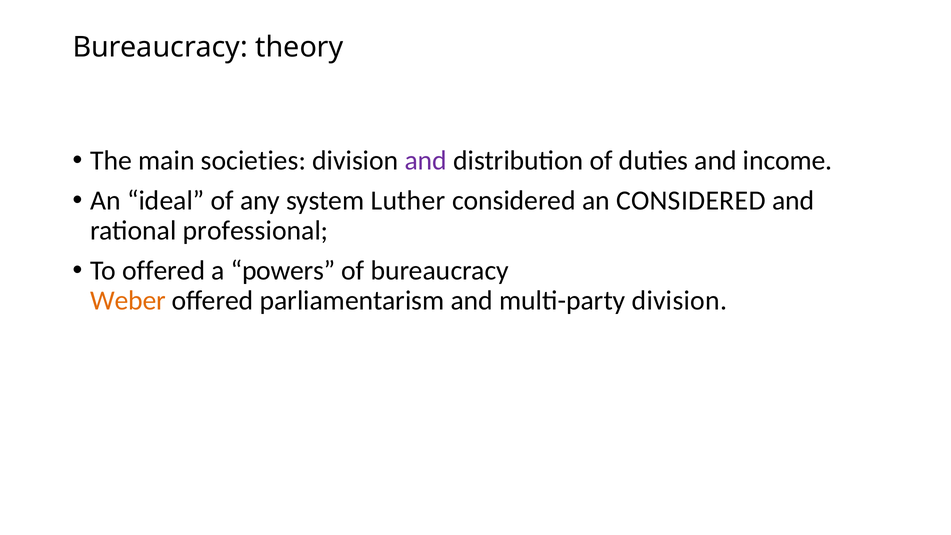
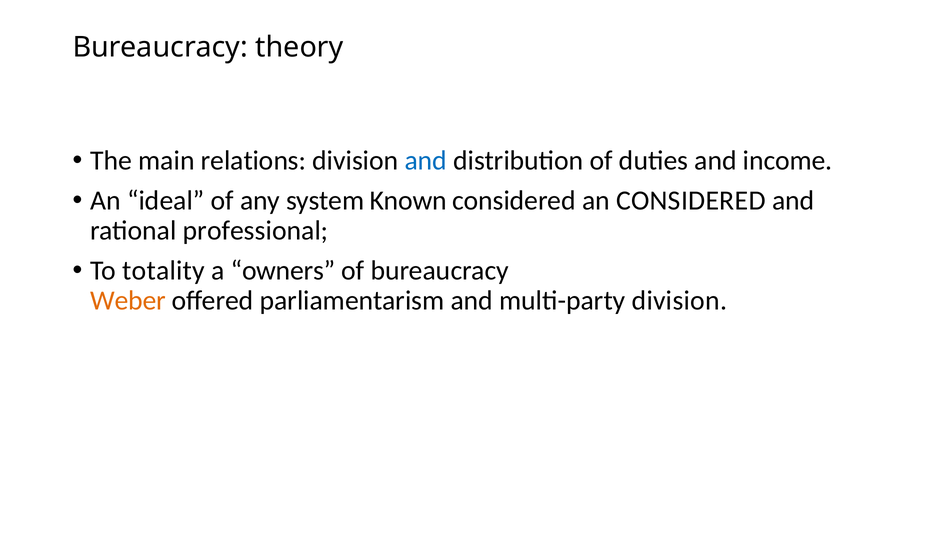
societies: societies -> relations (253, 161)
and colour: purple -> blue (426, 161)
Luther: Luther -> Known (408, 201)
To offered: offered -> totality (163, 270)
powers: powers -> owners (283, 270)
